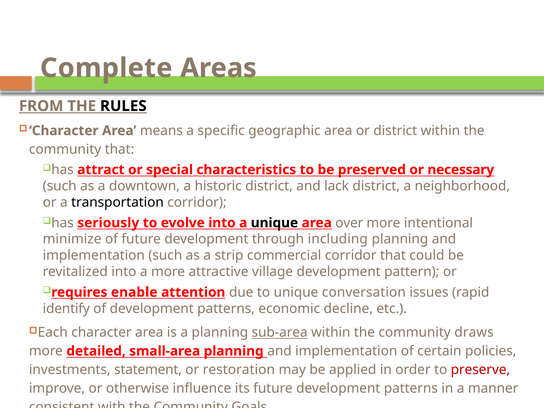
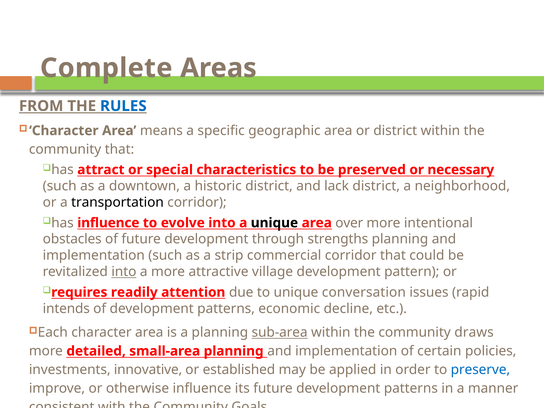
RULES colour: black -> blue (123, 106)
seriously: seriously -> influence (108, 223)
minimize: minimize -> obstacles (72, 239)
including: including -> strengths (338, 239)
into underline: none -> present (124, 272)
enable: enable -> readily (134, 292)
identify: identify -> intends (66, 309)
statement: statement -> innovative (148, 370)
restoration: restoration -> established (239, 370)
preserve colour: red -> blue (480, 370)
